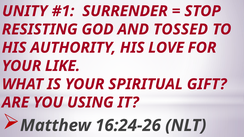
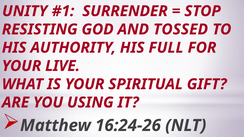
LOVE: LOVE -> FULL (166, 48)
LIKE: LIKE -> LIVE (63, 66)
